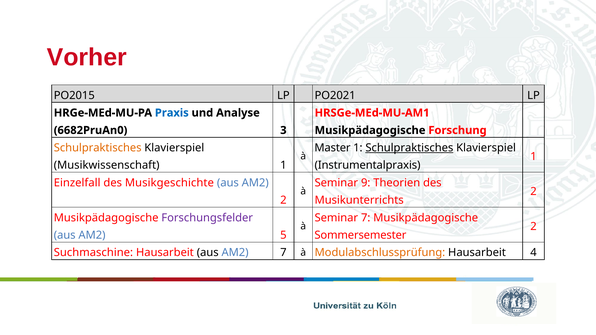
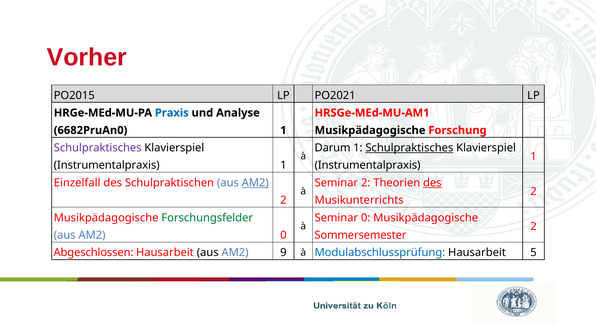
6682PruAn0 3: 3 -> 1 (283, 130)
Master: Master -> Darum (333, 148)
Schulpraktisches colour: orange -> purple (98, 148)
Musikwissenschaft: Musikwissenschaft -> Instrumentalpraxis (107, 165)
Musikgeschichte: Musikgeschichte -> Schulpraktischen (169, 183)
AM2 underline: none -> present (255, 183)
Seminar 9: 9 -> 2 (366, 183)
des underline: none -> present (432, 183)
Forschungsfelder colour: purple -> green (207, 218)
Seminar 7: 7 -> 0 (366, 218)
AM2 5: 5 -> 0 (283, 235)
Suchmaschine: Suchmaschine -> Abgeschlossen (93, 253)
AM2 7: 7 -> 9 (283, 253)
Modulabschlussprüfung colour: orange -> blue (380, 253)
4: 4 -> 5 (534, 253)
